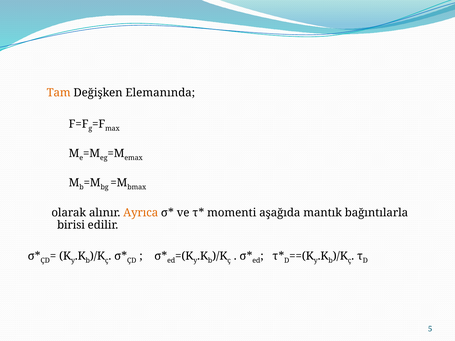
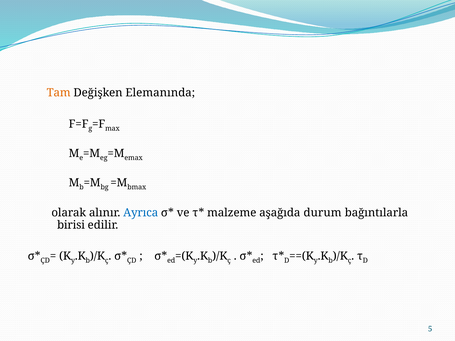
Ayrıca colour: orange -> blue (141, 213)
momenti: momenti -> malzeme (232, 213)
mantık: mantık -> durum (323, 213)
